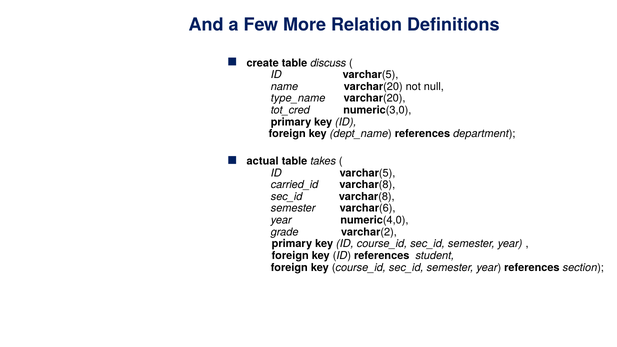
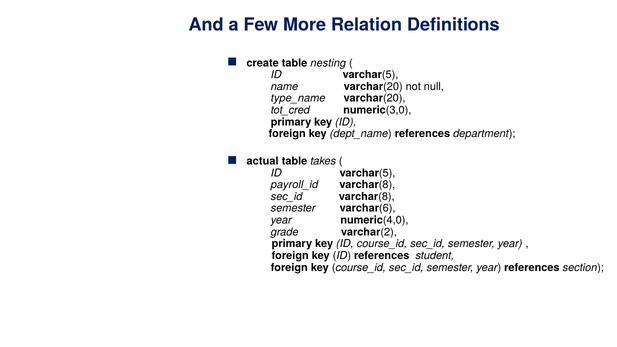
discuss: discuss -> nesting (328, 63)
carried_id: carried_id -> payroll_id (294, 185)
